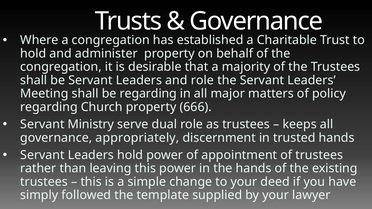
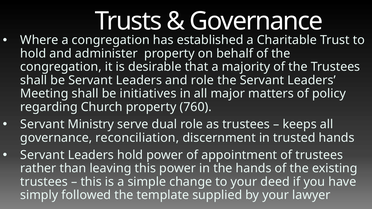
be regarding: regarding -> initiatives (148, 94)
666: 666 -> 760 (196, 107)
appropriately: appropriately -> reconciliation (137, 138)
